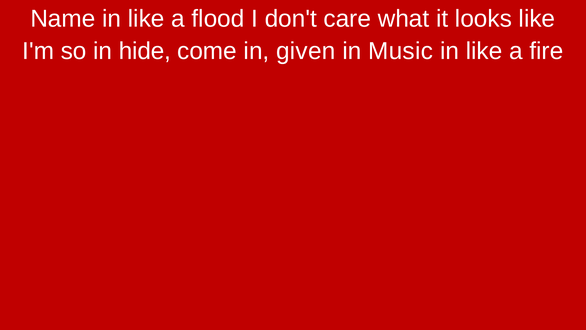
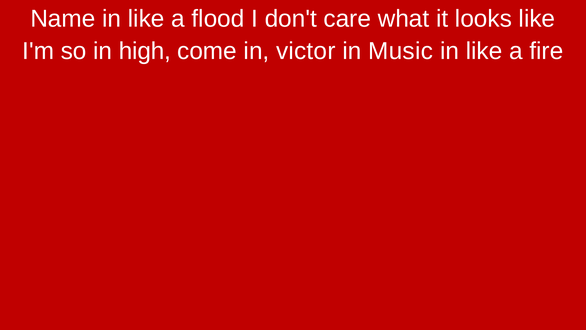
hide: hide -> high (145, 51)
given: given -> victor (306, 51)
